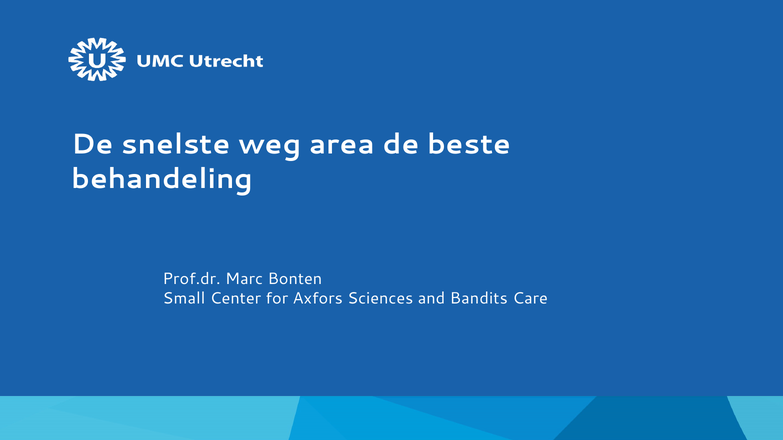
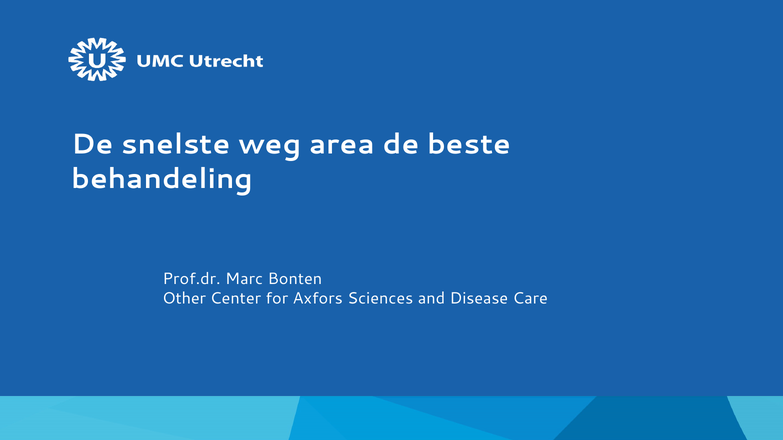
Small: Small -> Other (184, 299)
Bandits: Bandits -> Disease (479, 299)
